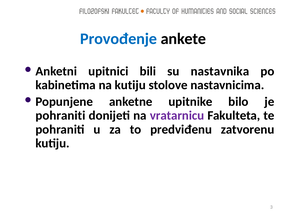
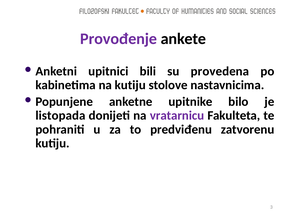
Provođenje colour: blue -> purple (119, 39)
nastavnika: nastavnika -> provedena (220, 71)
pohraniti: pohraniti -> listopada (60, 116)
